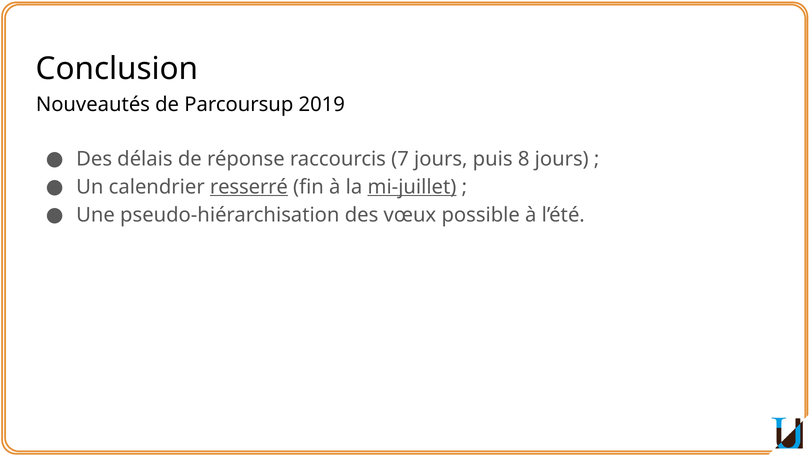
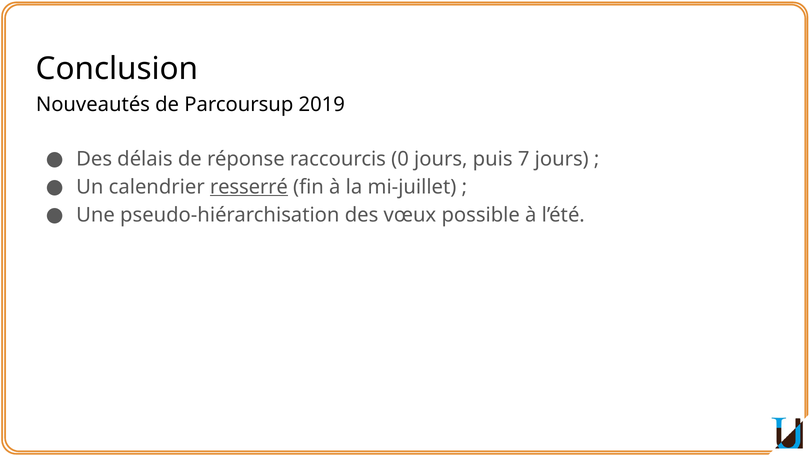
7: 7 -> 0 (400, 159)
8: 8 -> 7 (524, 159)
mi-juillet underline: present -> none (412, 187)
